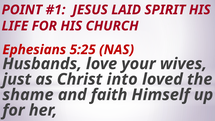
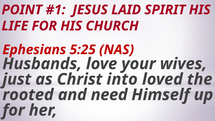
shame: shame -> rooted (28, 95)
faith: faith -> need (109, 95)
